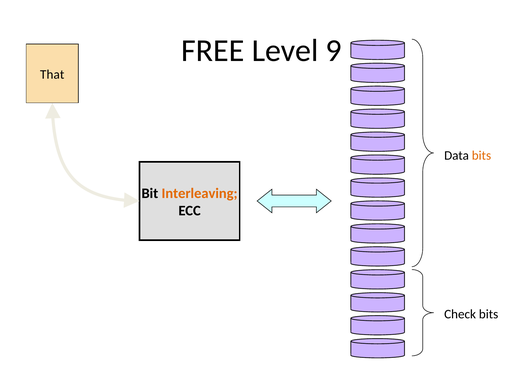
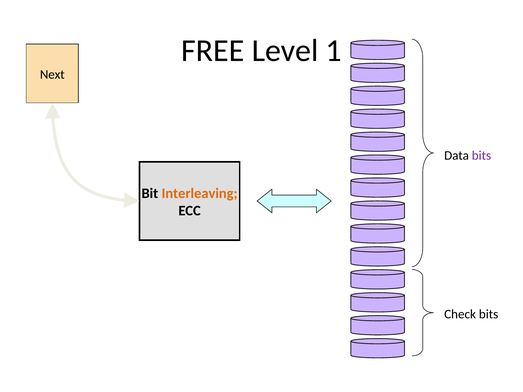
9: 9 -> 1 (334, 51)
That: That -> Next (52, 74)
bits colour: orange -> purple (481, 156)
